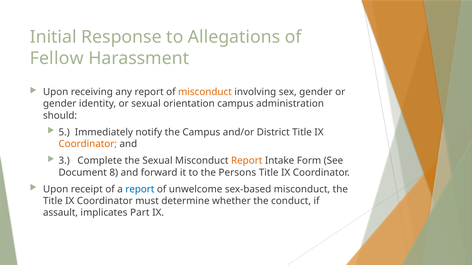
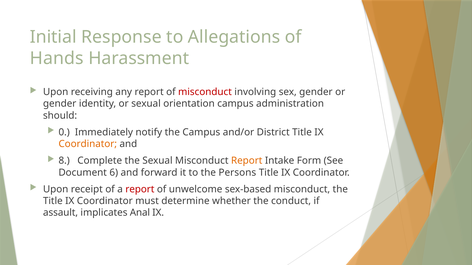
Fellow: Fellow -> Hands (57, 58)
misconduct colour: orange -> red (205, 92)
5: 5 -> 0 (64, 132)
3: 3 -> 8 (64, 161)
8: 8 -> 6 (114, 173)
report colour: blue -> red (140, 190)
Part: Part -> Anal (140, 213)
